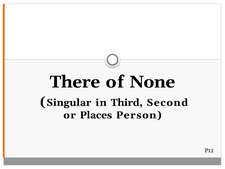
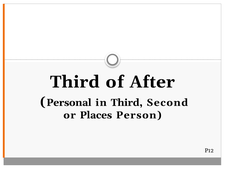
There: There -> Third (75, 82)
None: None -> After (152, 82)
Singular: Singular -> Personal (69, 102)
